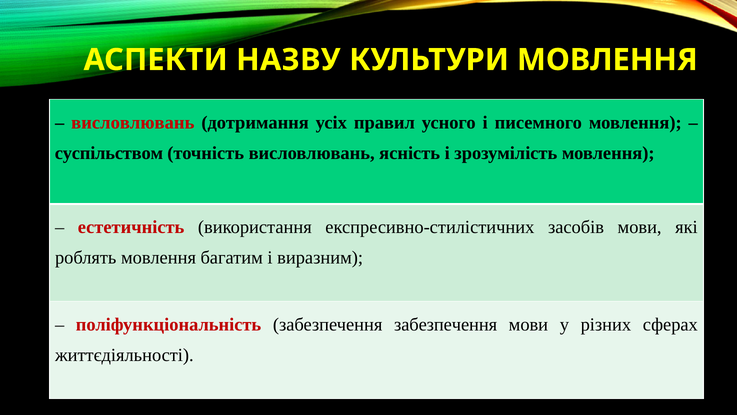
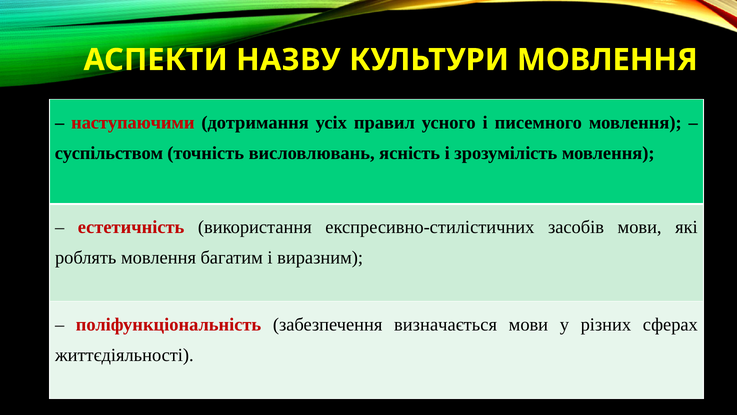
висловлювань: висловлювань -> наступаючими (133, 122)
забезпечення забезпечення: забезпечення -> визначається (446, 324)
